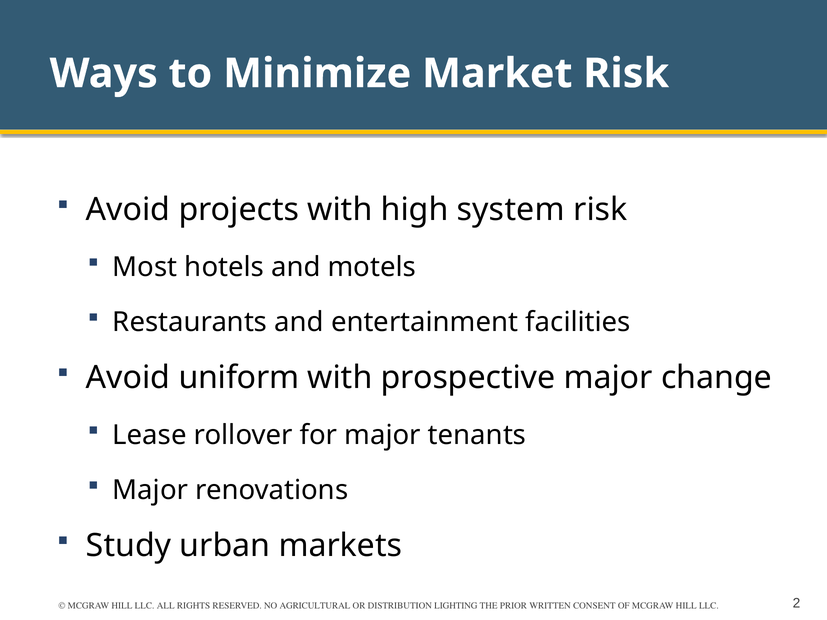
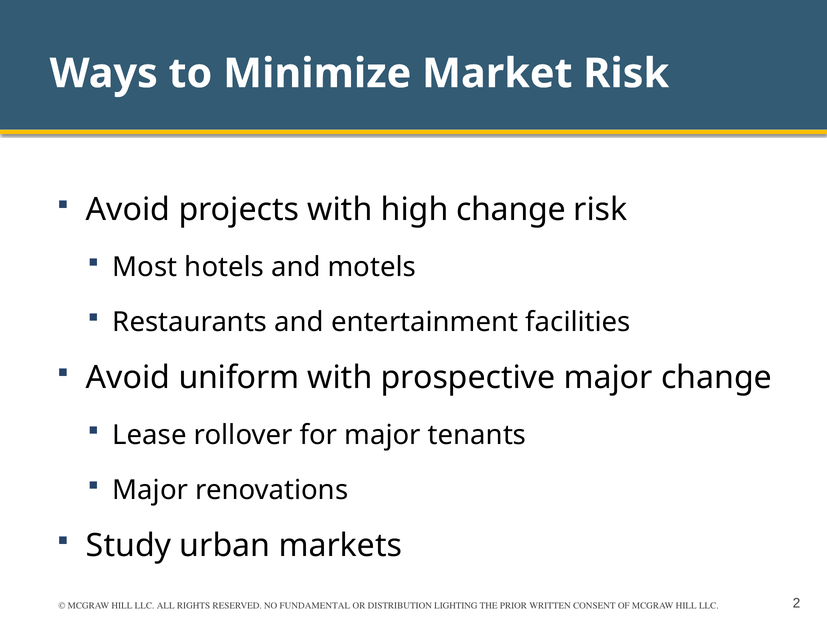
high system: system -> change (511, 210)
AGRICULTURAL: AGRICULTURAL -> FUNDAMENTAL (315, 606)
